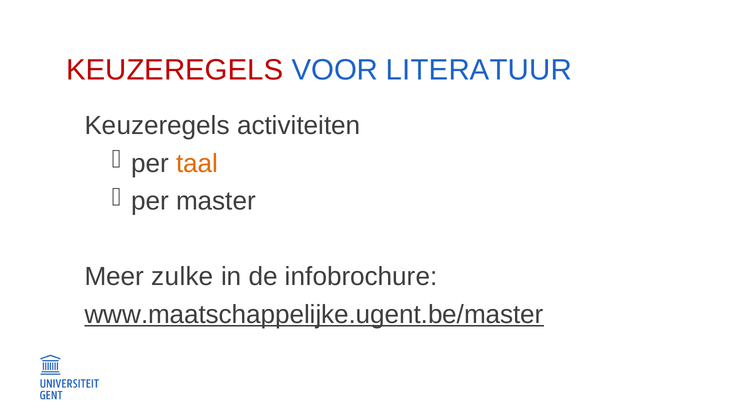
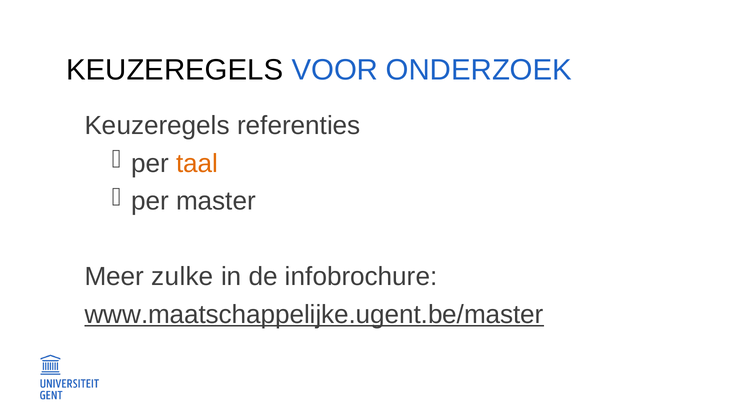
KEUZEREGELS colour: red -> black (175, 70)
LITERATUUR: LITERATUUR -> ONDERZOEK (479, 70)
activiteiten: activiteiten -> referenties (299, 126)
